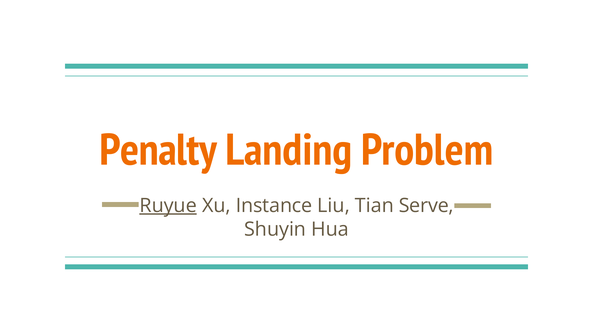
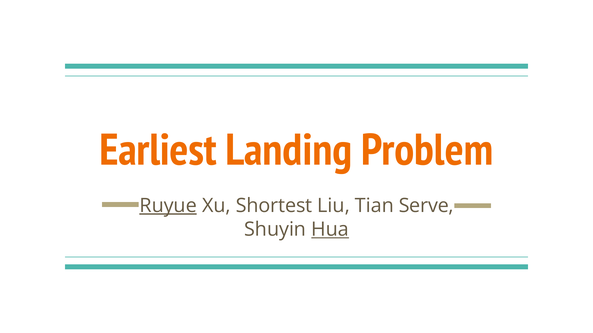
Penalty: Penalty -> Earliest (158, 150)
Instance: Instance -> Shortest (274, 206)
Hua underline: none -> present (330, 230)
